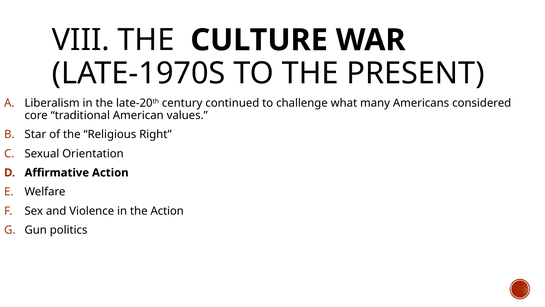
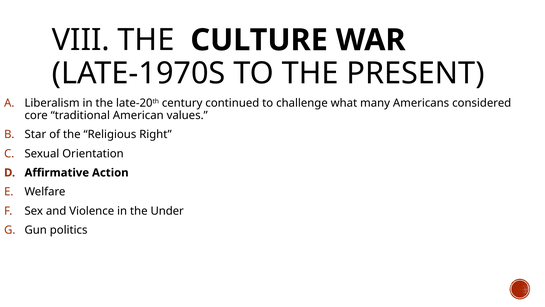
the Action: Action -> Under (167, 211)
